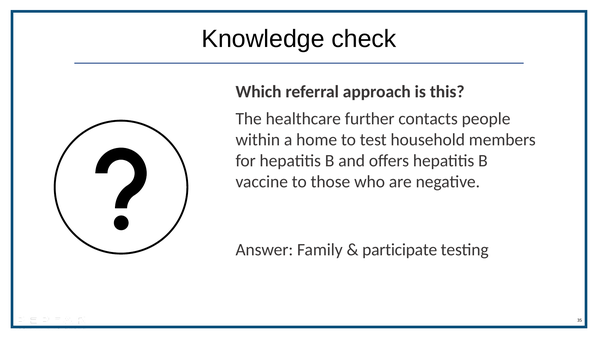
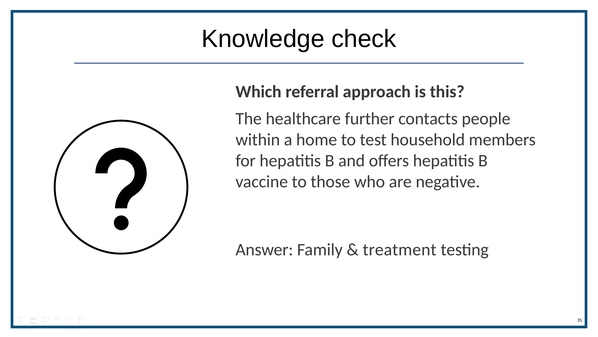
participate: participate -> treatment (400, 249)
